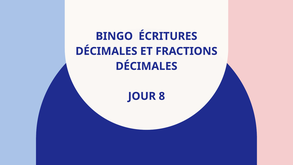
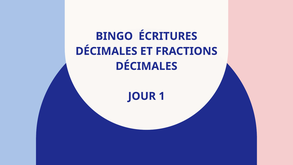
8: 8 -> 1 (162, 96)
